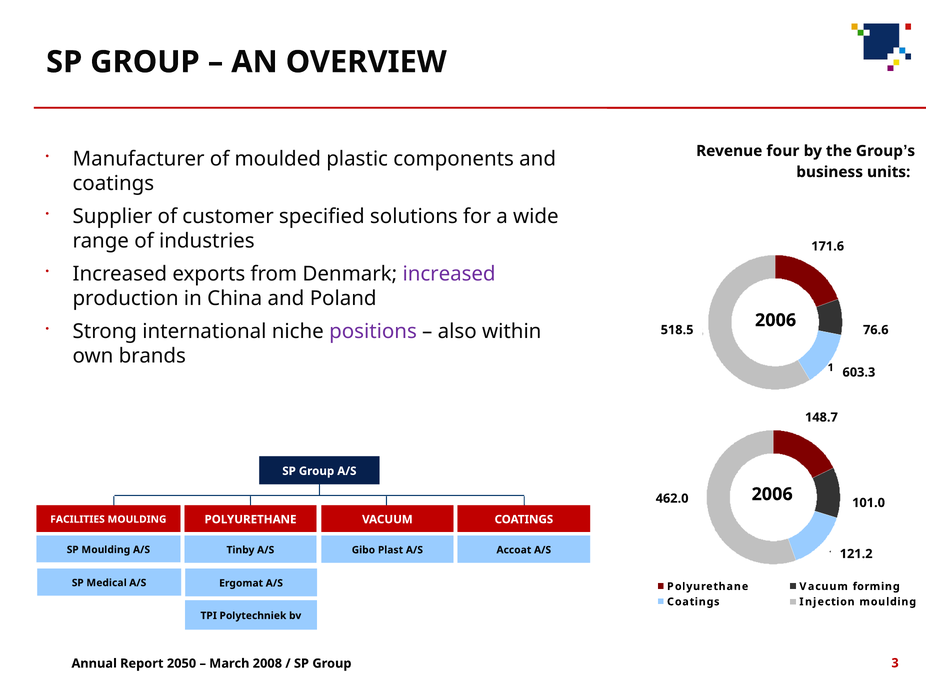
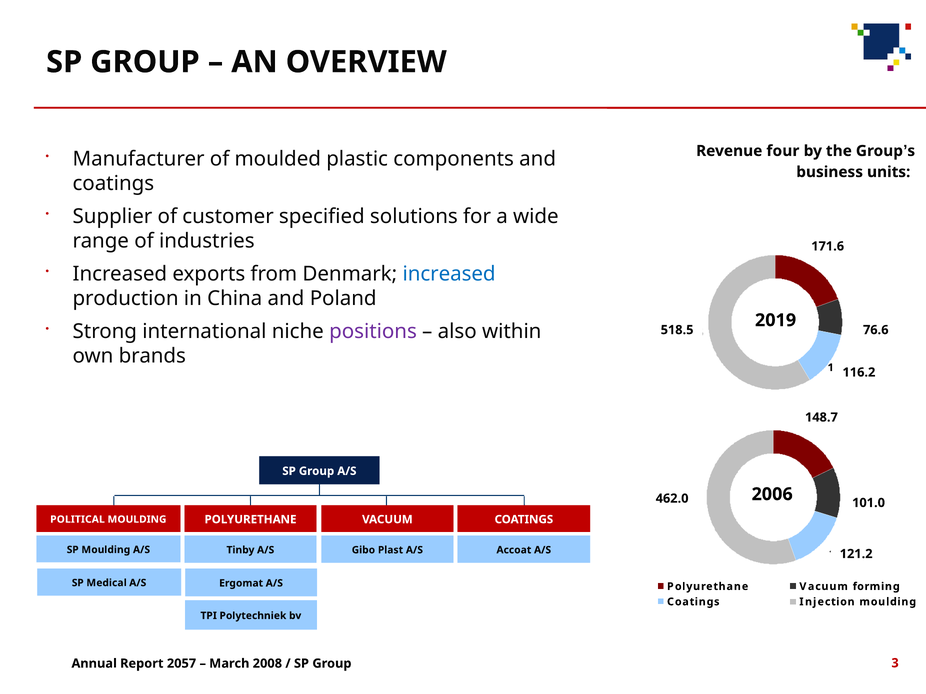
increased colour: purple -> blue (449, 274)
2006: 2006 -> 2019 (776, 320)
603.3: 603.3 -> 116.2 (859, 373)
FACILITIES: FACILITIES -> POLITICAL (77, 520)
2050: 2050 -> 2057 (182, 664)
